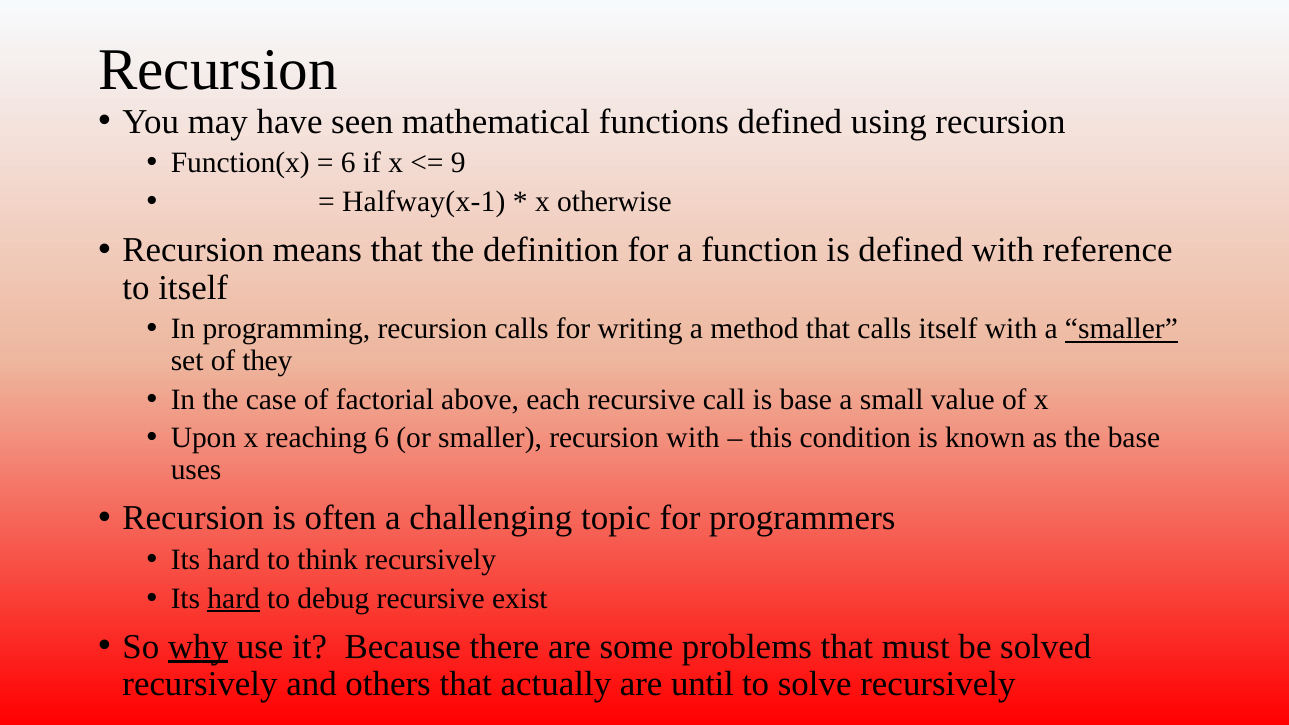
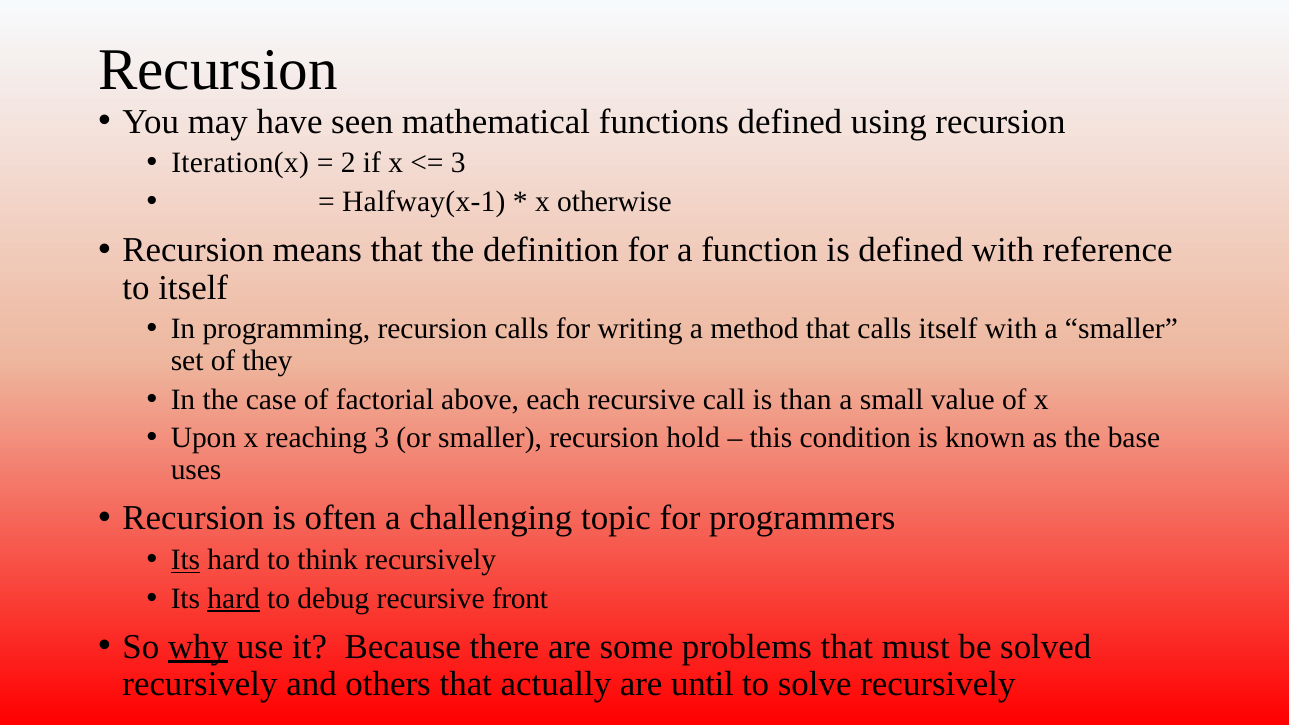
Function(x: Function(x -> Iteration(x (240, 163)
6: 6 -> 2 (348, 163)
9: 9 -> 3 (458, 163)
smaller underline: present -> none (1121, 329)
is base: base -> than (806, 400)
reaching 6: 6 -> 3 (382, 438)
recursion with: with -> hold (693, 438)
Its underline: none -> present (185, 560)
exist: exist -> front (520, 598)
